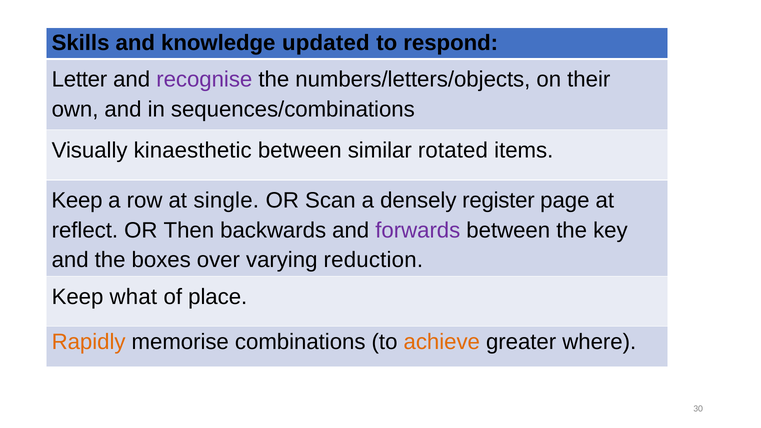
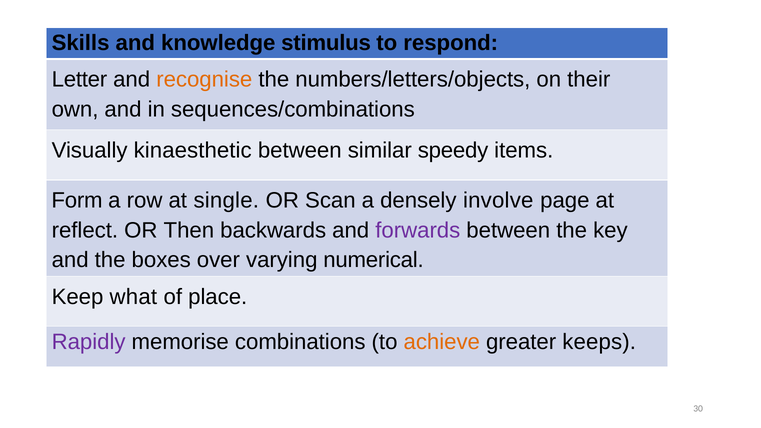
updated: updated -> stimulus (326, 43)
recognise colour: purple -> orange (204, 80)
rotated: rotated -> speedy (453, 150)
Keep: Keep -> Form (77, 201)
register: register -> involve (498, 201)
reduction: reduction -> numerical (374, 260)
Rapidly colour: orange -> purple (89, 342)
where: where -> keeps (599, 342)
